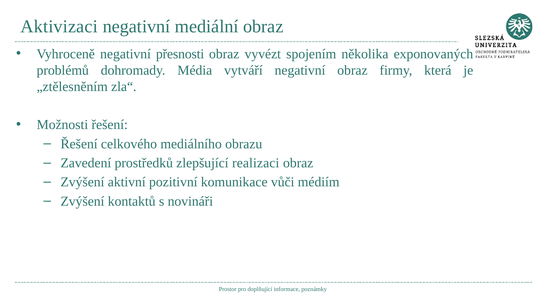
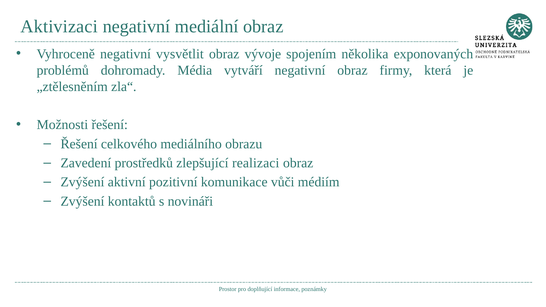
přesnosti: přesnosti -> vysvětlit (180, 54)
vyvézt: vyvézt -> vývoje (263, 54)
